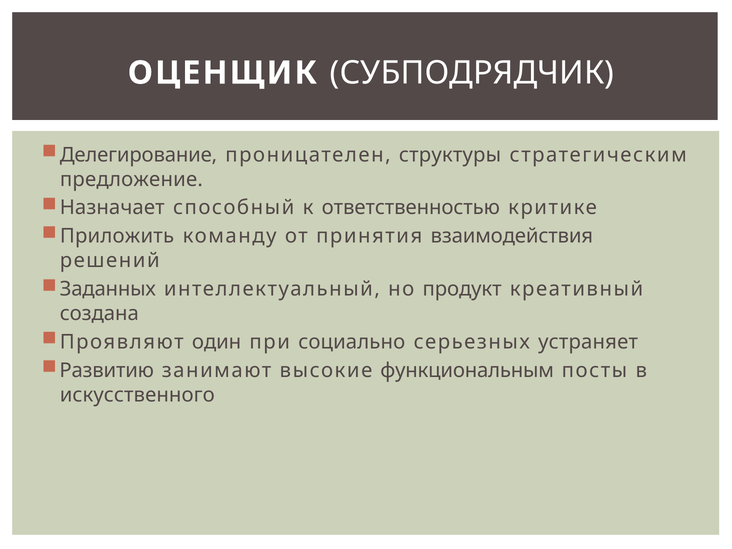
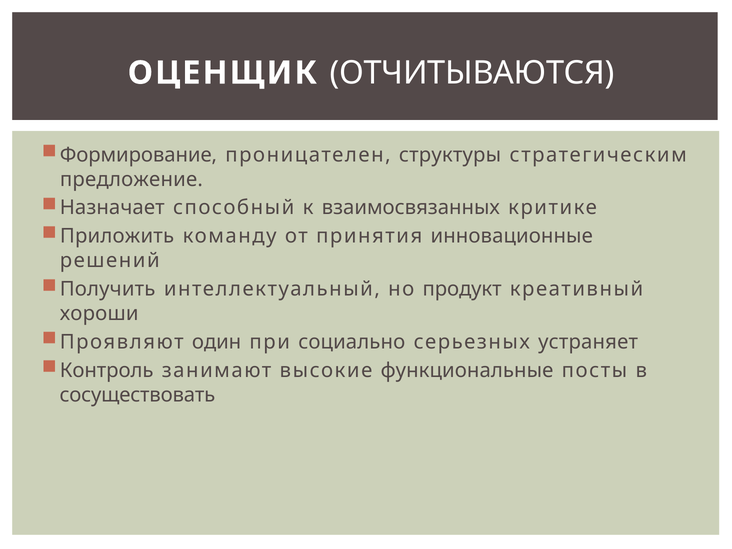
СУБПОДРЯДЧИК: СУБПОДРЯДЧИК -> ОТЧИТЫВАЮТСЯ (472, 73)
Делегирование: Делегирование -> Формирование (138, 155)
ответственностью: ответственностью -> взаимосвязанных (411, 208)
взаимодействия: взаимодействия -> инновационные (512, 236)
Заданных: Заданных -> Получить (108, 289)
создана: создана -> хороши (99, 314)
Развитию: Развитию -> Контроль (107, 370)
функциональным: функциональным -> функциональные (467, 370)
искусственного: искусственного -> сосуществовать (137, 395)
